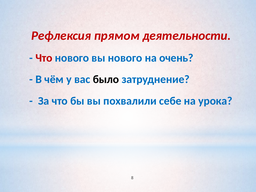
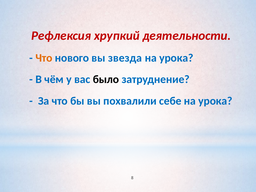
прямом: прямом -> хрупкий (117, 36)
Что colour: red -> orange (44, 58)
вы нового: нового -> звезда (125, 58)
очень: очень -> урока (176, 58)
